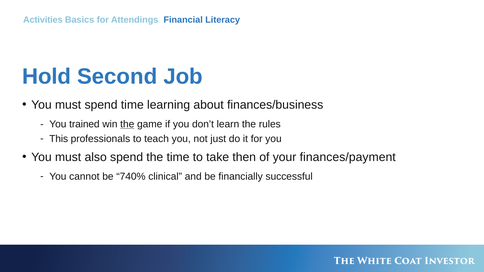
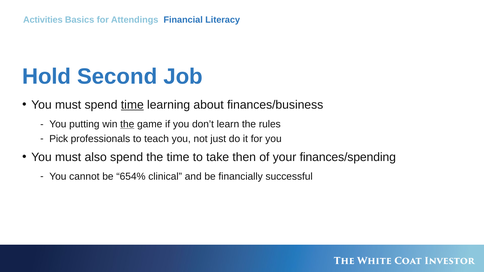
time underline: none -> present (132, 105)
trained: trained -> putting (84, 124)
This: This -> Pick (59, 139)
finances/payment: finances/payment -> finances/spending (348, 157)
740%: 740% -> 654% (131, 177)
